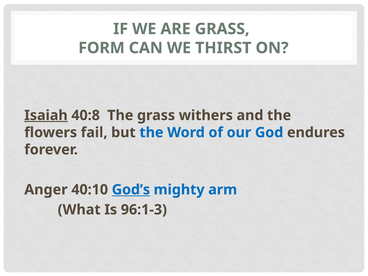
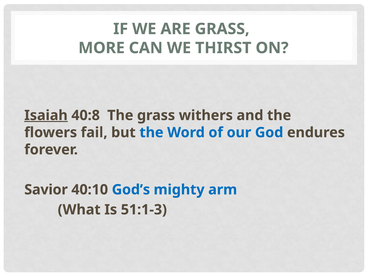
FORM: FORM -> MORE (102, 48)
Anger: Anger -> Savior (46, 190)
God’s underline: present -> none (131, 190)
96:1-3: 96:1-3 -> 51:1-3 (144, 210)
